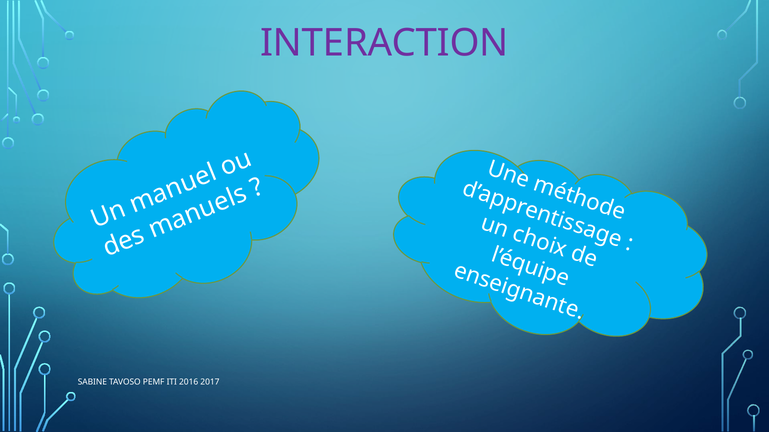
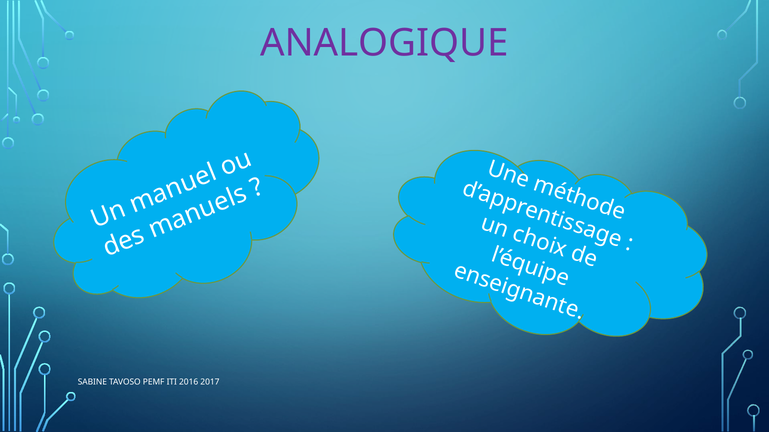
INTERACTION: INTERACTION -> ANALOGIQUE (384, 43)
